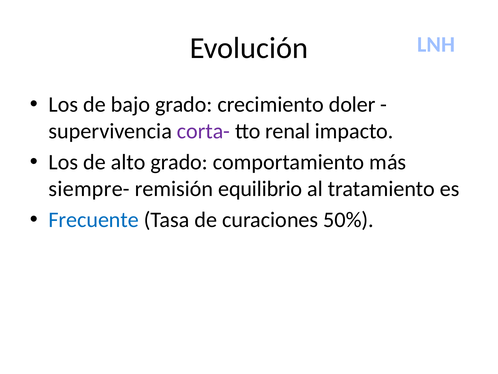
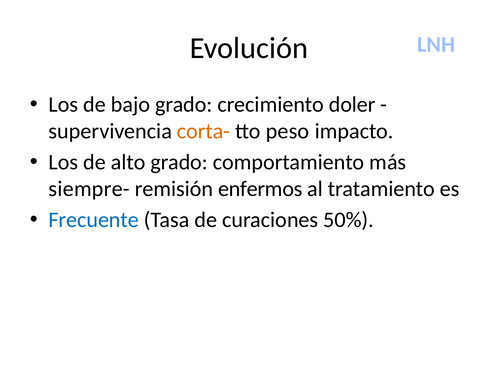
corta- colour: purple -> orange (204, 131)
renal: renal -> peso (288, 131)
equilibrio: equilibrio -> enfermos (260, 189)
